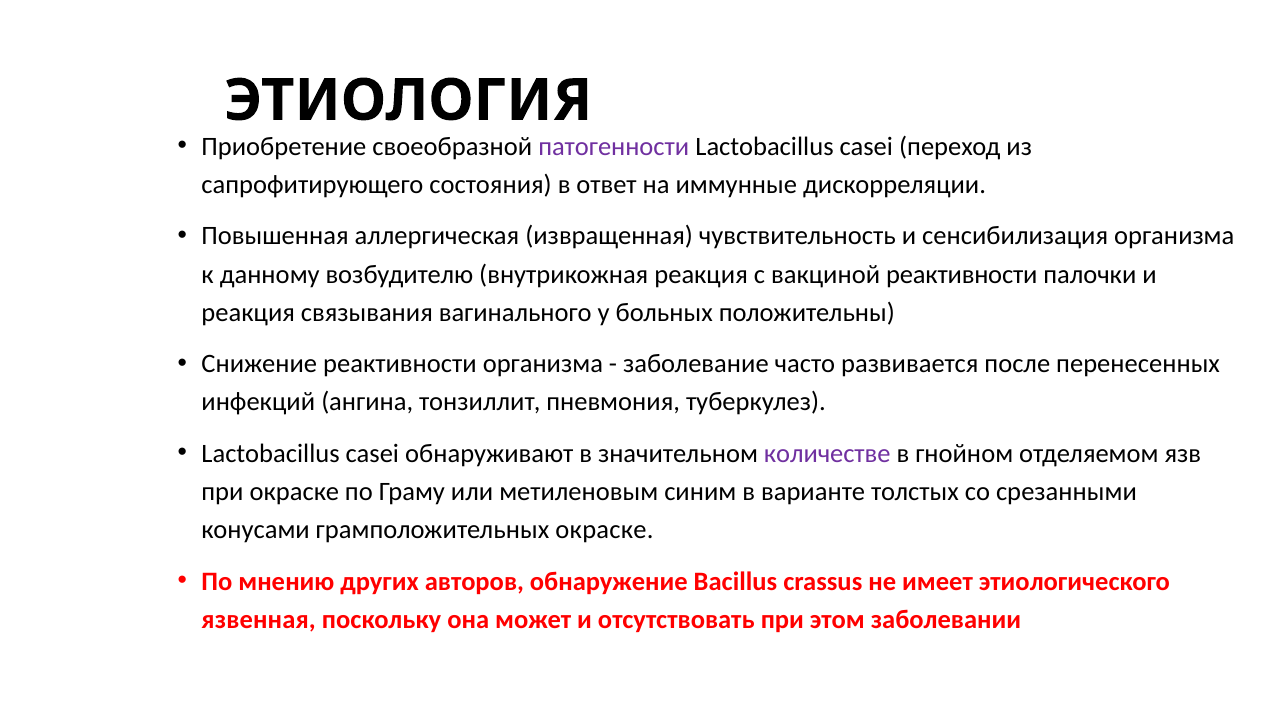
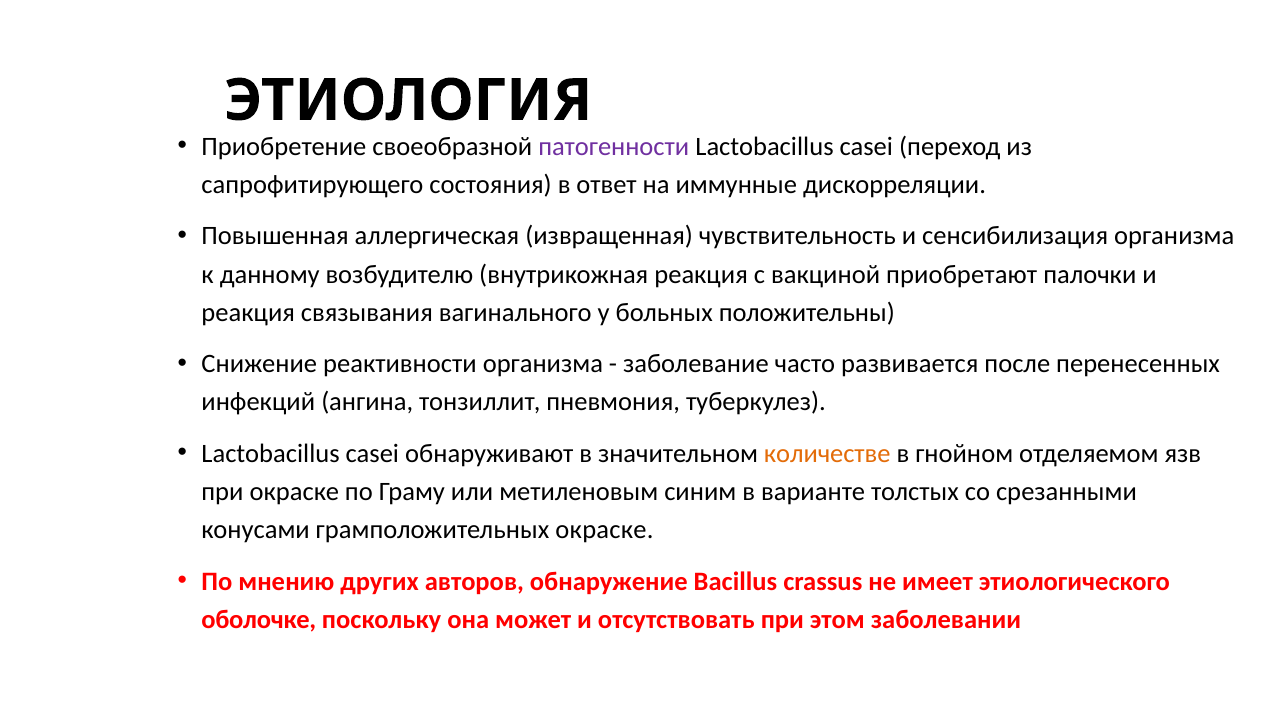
вакциной реактивности: реактивности -> приобретают (962, 274)
количестве colour: purple -> orange (827, 454)
язвенная: язвенная -> оболочке (259, 620)
